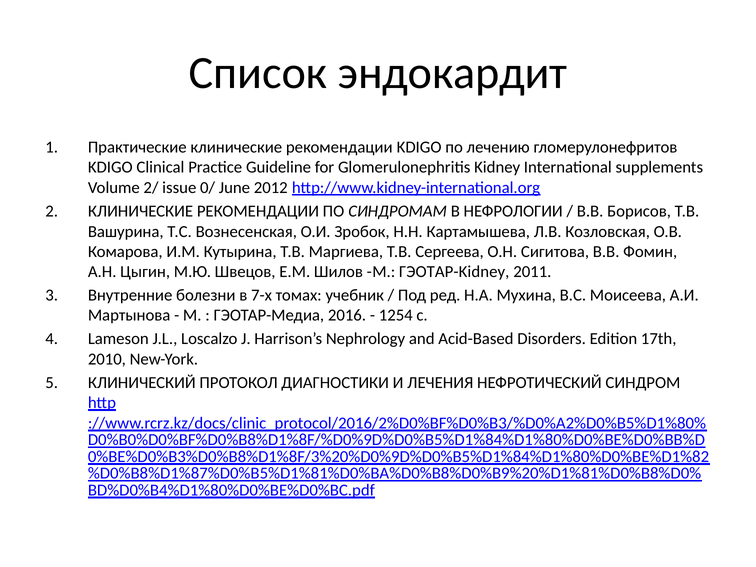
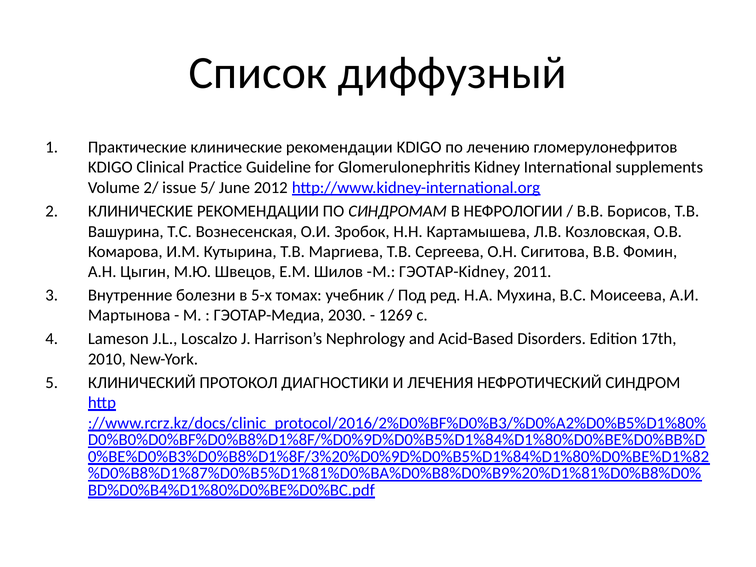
эндокардит: эндокардит -> диффузный (452, 73)
0/: 0/ -> 5/ (208, 188)
7-х: 7-х -> 5-х (261, 295)
2016: 2016 -> 2030 (347, 315)
1254: 1254 -> 1269 (396, 315)
